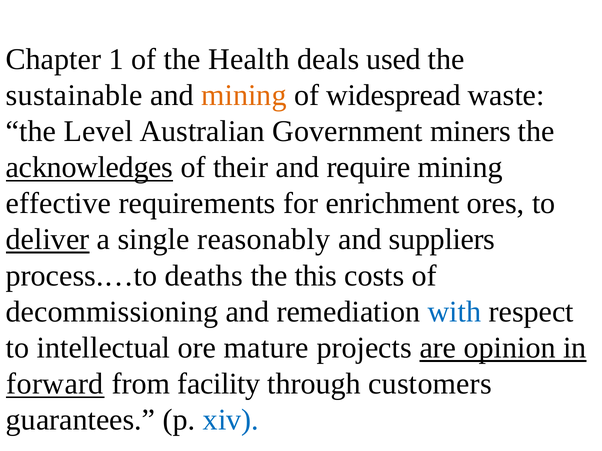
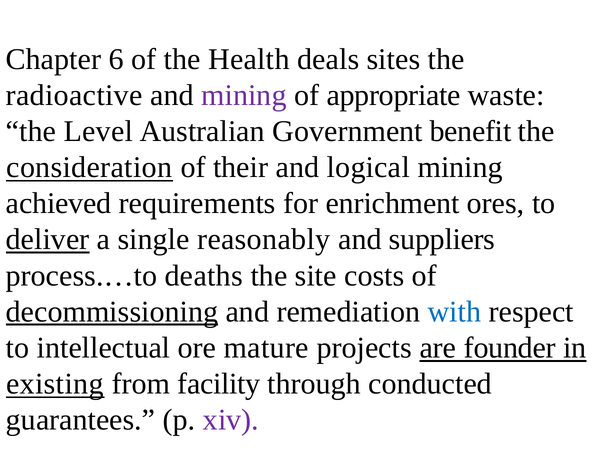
1: 1 -> 6 (116, 59)
used: used -> sites (393, 59)
sustainable: sustainable -> radioactive (74, 95)
mining colour: orange -> purple (244, 95)
widespread: widespread -> appropriate (394, 95)
miners: miners -> benefit (471, 131)
acknowledges: acknowledges -> consideration (89, 168)
require: require -> logical (368, 168)
effective: effective -> achieved (59, 204)
this: this -> site (316, 276)
decommissioning underline: none -> present (112, 312)
opinion: opinion -> founder (510, 348)
forward: forward -> existing (55, 384)
customers: customers -> conducted (430, 384)
xiv colour: blue -> purple (231, 420)
